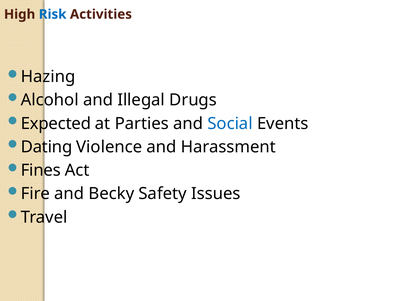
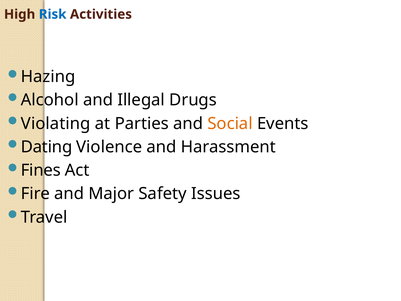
Expected: Expected -> Violating (56, 123)
Social colour: blue -> orange (230, 123)
Becky: Becky -> Major (111, 194)
